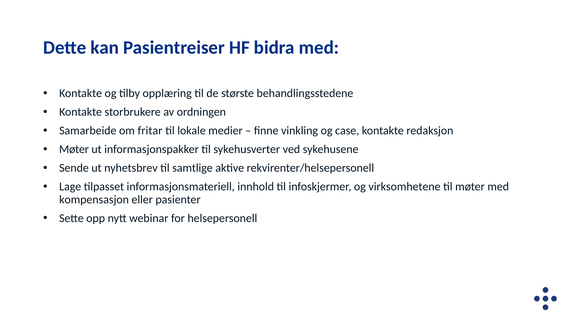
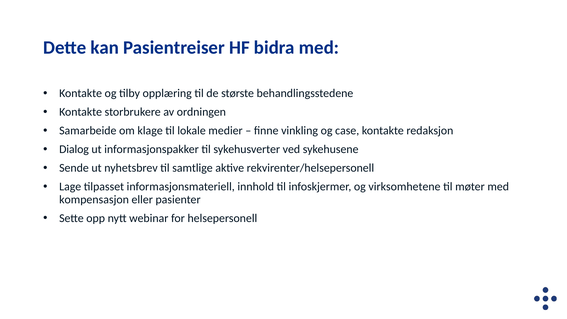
fritar: fritar -> klage (150, 131)
Møter: Møter -> Dialog (74, 149)
